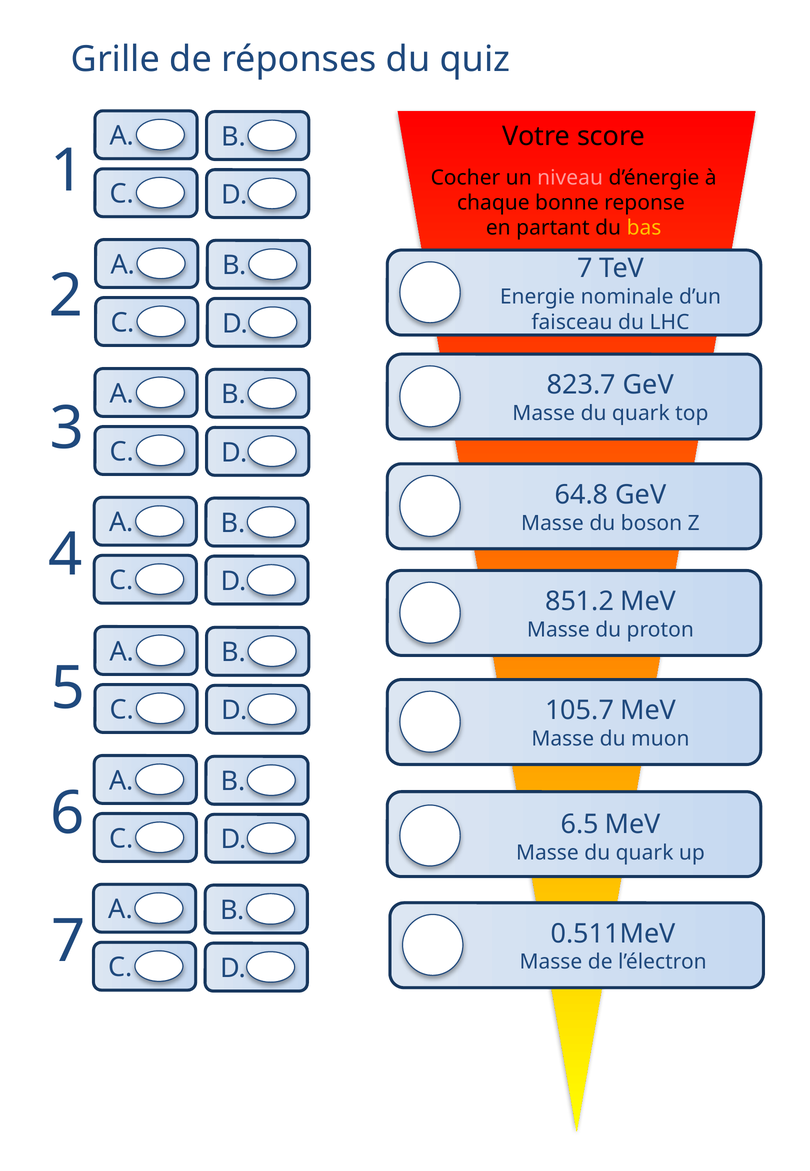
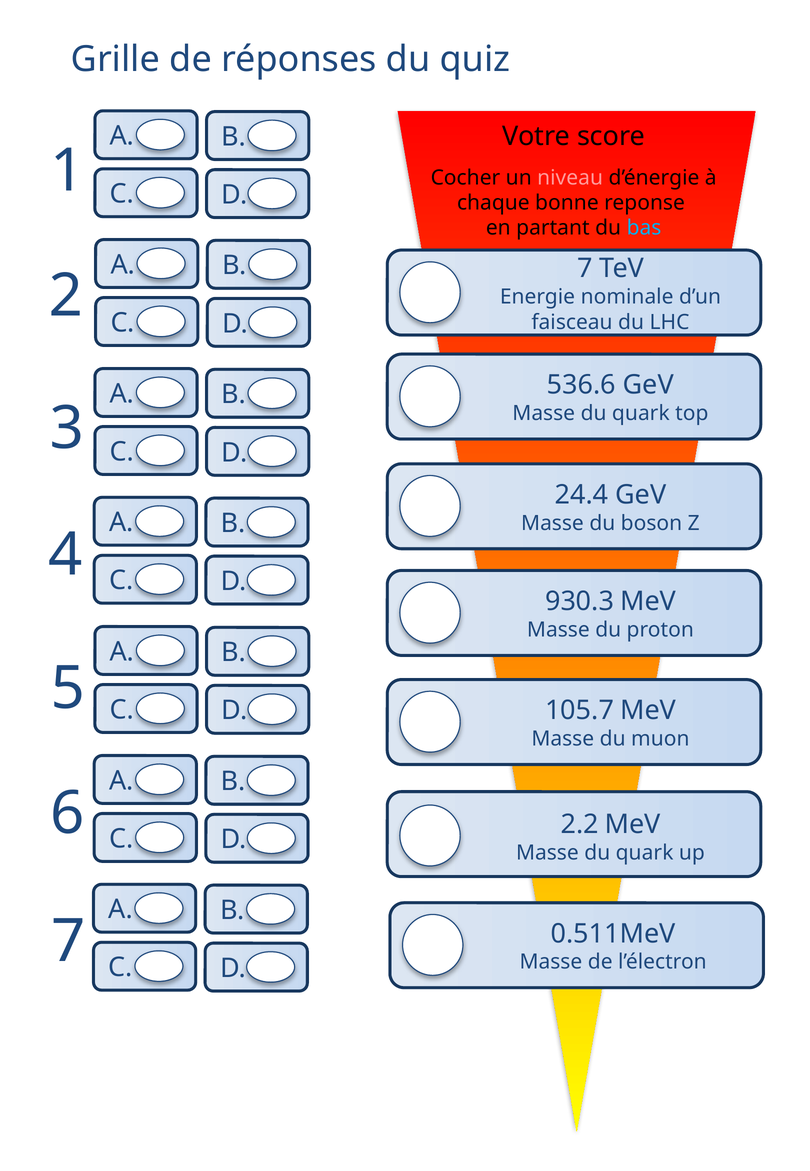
bas colour: yellow -> light blue (644, 228)
823.7: 823.7 -> 536.6 (581, 385)
64.8: 64.8 -> 24.4 (581, 494)
851.2: 851.2 -> 930.3 (580, 601)
6.5: 6.5 -> 2.2 (580, 824)
